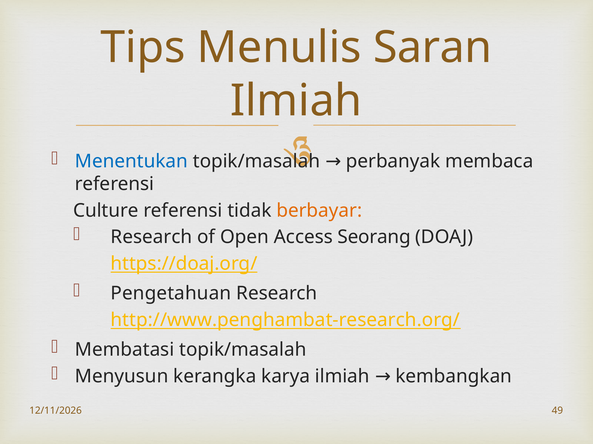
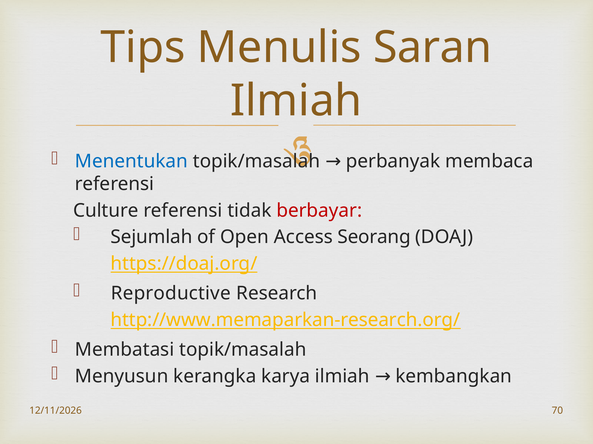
berbayar colour: orange -> red (319, 211)
Research: Research -> Sejumlah (151, 237)
Pengetahuan: Pengetahuan -> Reproductive (171, 294)
http://www.penghambat-research.org/: http://www.penghambat-research.org/ -> http://www.memaparkan-research.org/ (285, 321)
49: 49 -> 70 (557, 411)
